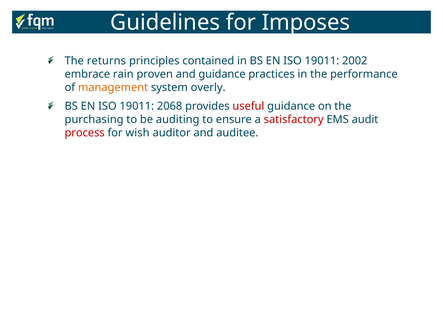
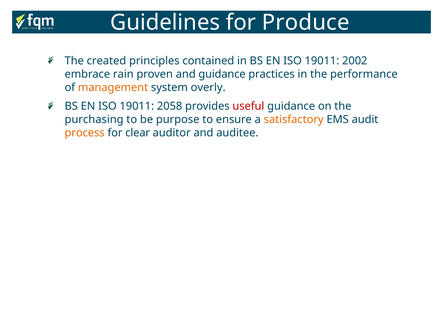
Imposes: Imposes -> Produce (306, 23)
returns: returns -> created (106, 61)
2068: 2068 -> 2058 (170, 106)
auditing: auditing -> purpose (178, 119)
satisfactory colour: red -> orange (294, 119)
process colour: red -> orange (85, 133)
wish: wish -> clear (138, 133)
